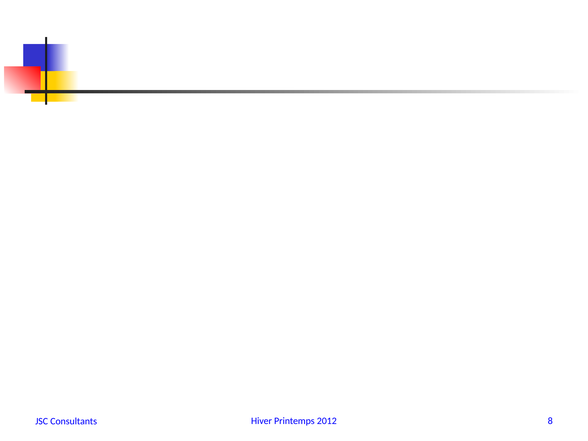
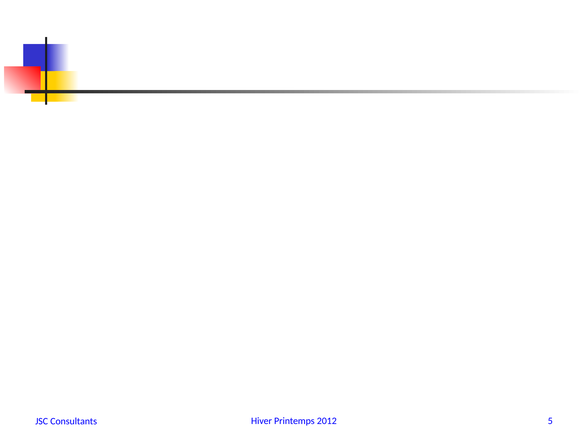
8: 8 -> 5 (550, 421)
